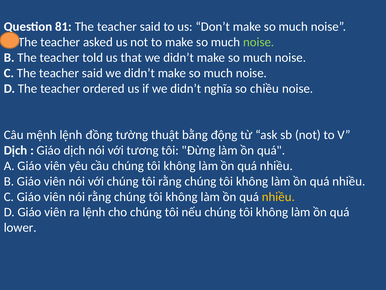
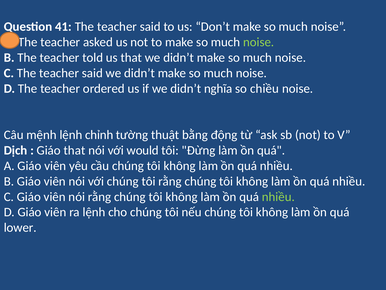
81: 81 -> 41 (63, 27)
đồng: đồng -> chỉnh (99, 135)
Giáo dịch: dịch -> that (74, 150)
tương: tương -> would (143, 150)
nhiều colour: yellow -> light green (278, 196)
